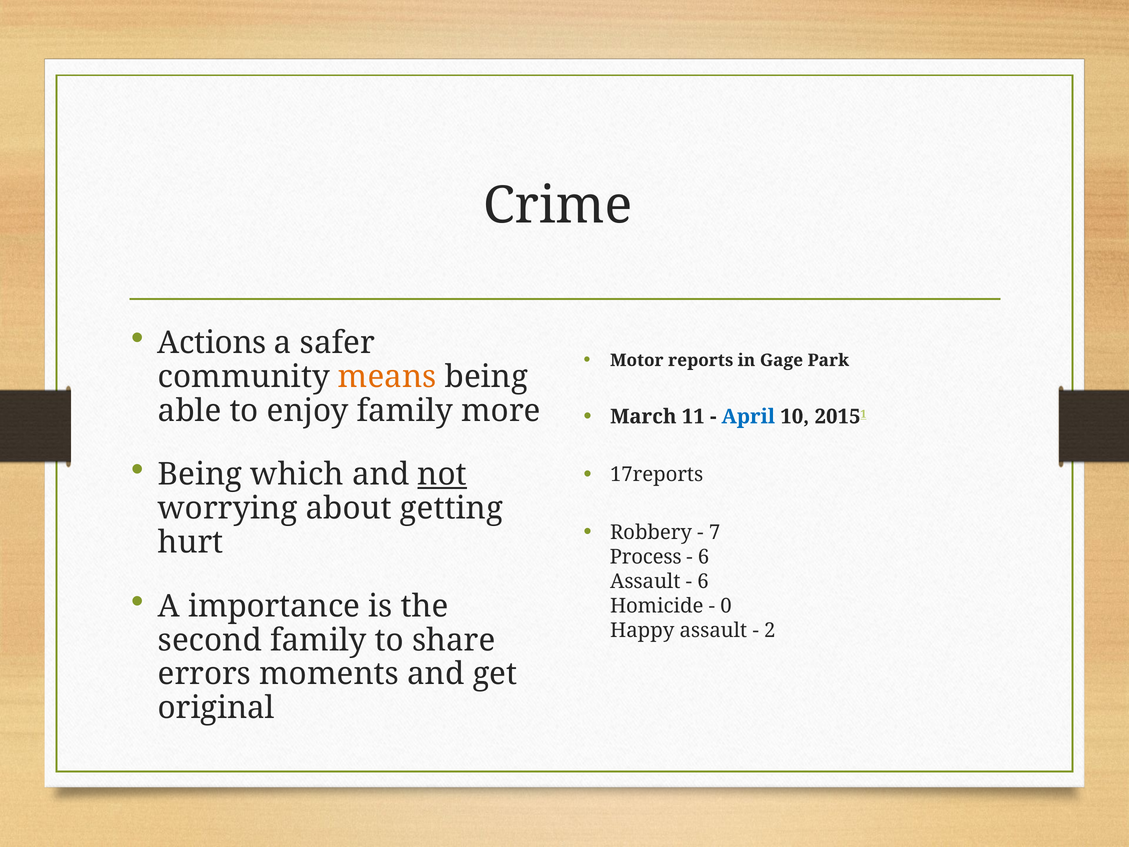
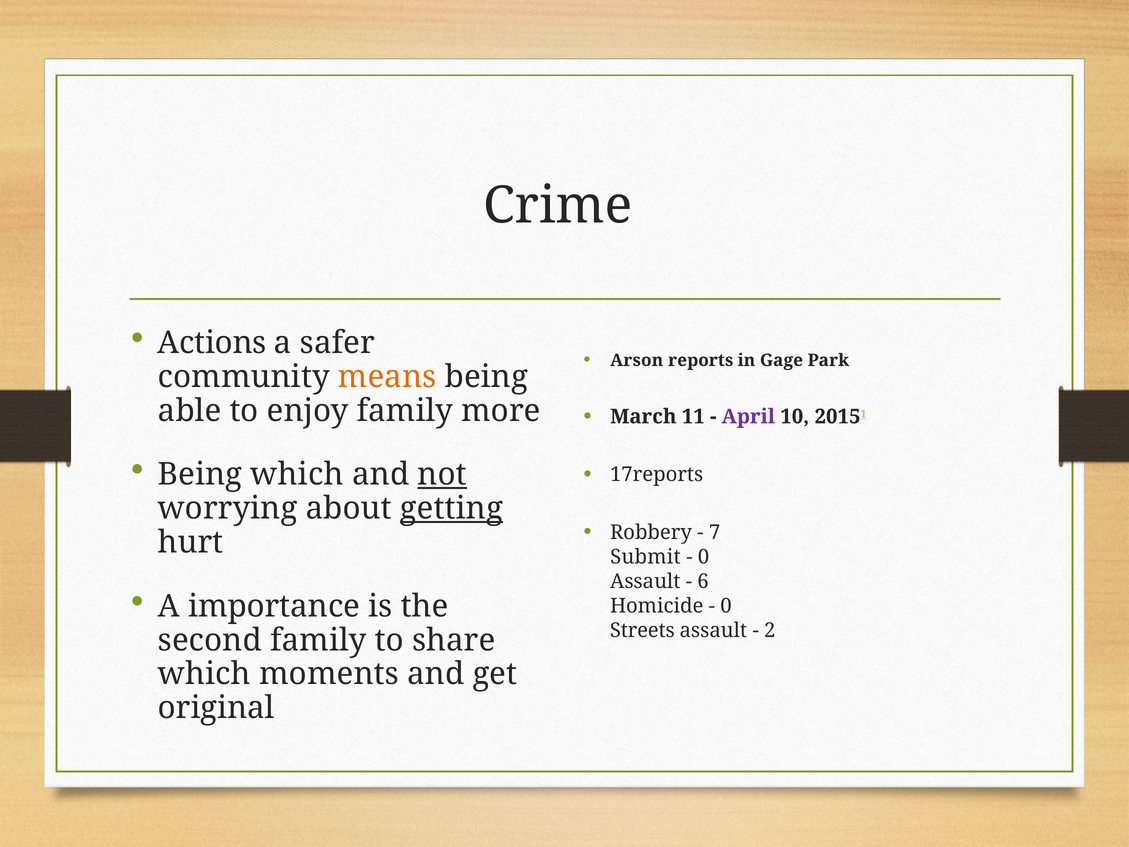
Motor: Motor -> Arson (637, 360)
April colour: blue -> purple (748, 416)
getting underline: none -> present (451, 508)
Process: Process -> Submit (645, 557)
6: 6 -> 0 (703, 557)
Happy: Happy -> Streets (642, 630)
errors: errors -> which (204, 674)
